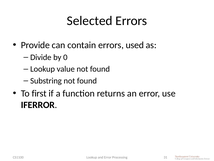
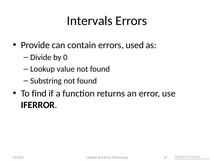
Selected: Selected -> Intervals (90, 21)
first: first -> find (39, 93)
